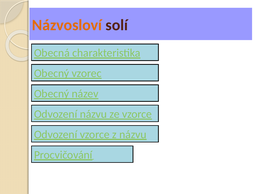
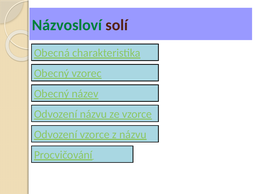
Názvosloví colour: orange -> green (67, 25)
